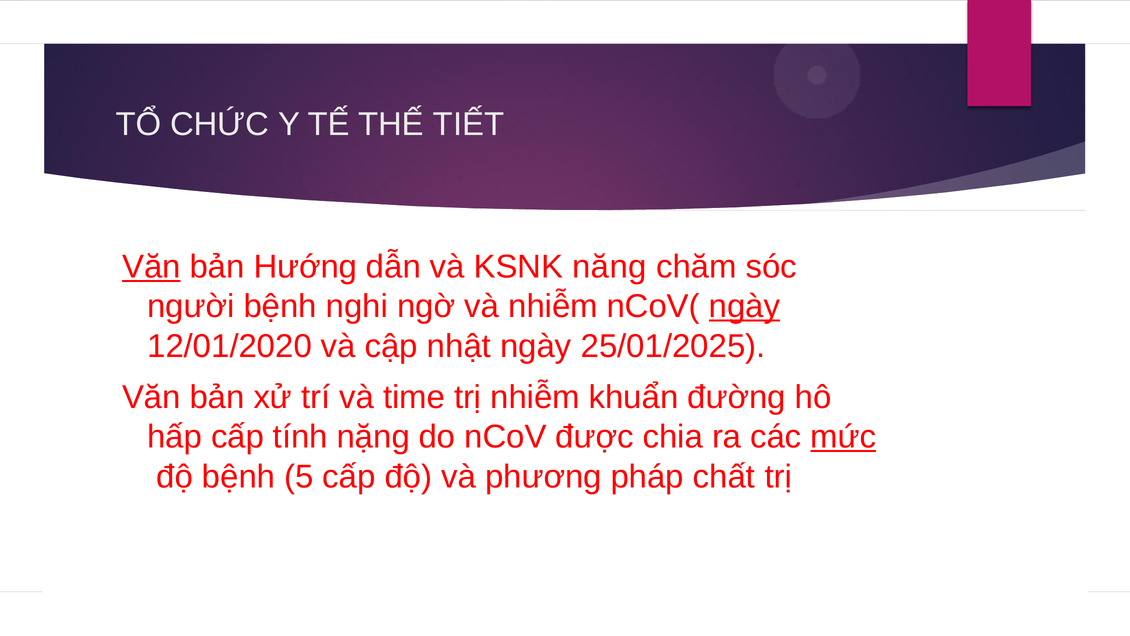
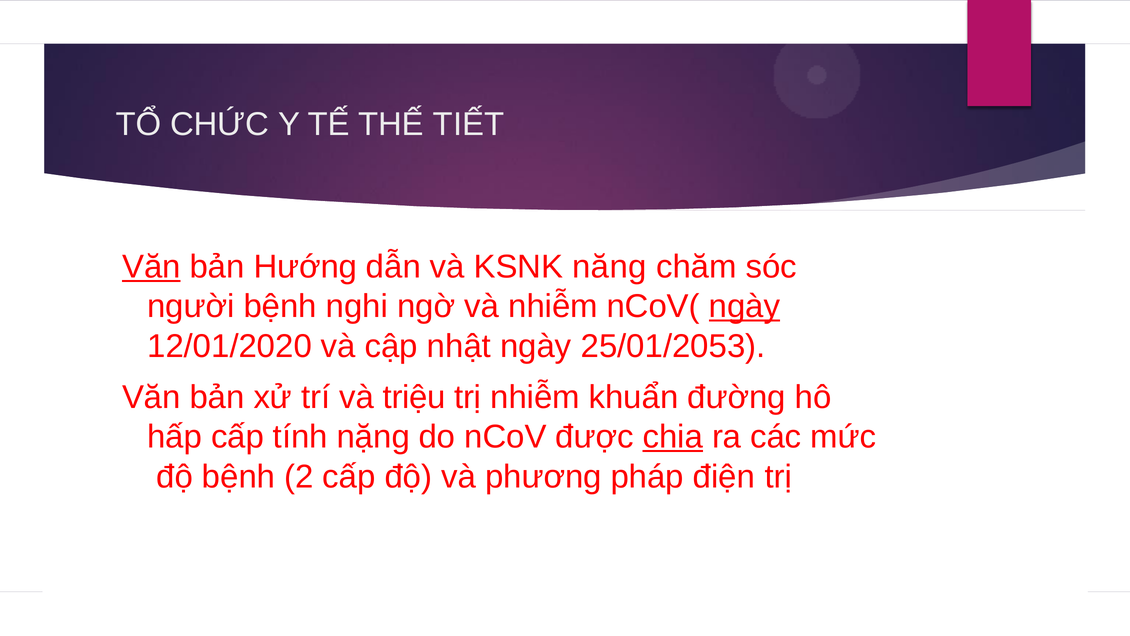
25/01/2025: 25/01/2025 -> 25/01/2053 (673, 346)
time: time -> triệu (414, 397)
chia underline: none -> present (673, 437)
mức underline: present -> none (843, 437)
5: 5 -> 2 (299, 476)
chất: chất -> điện (724, 476)
